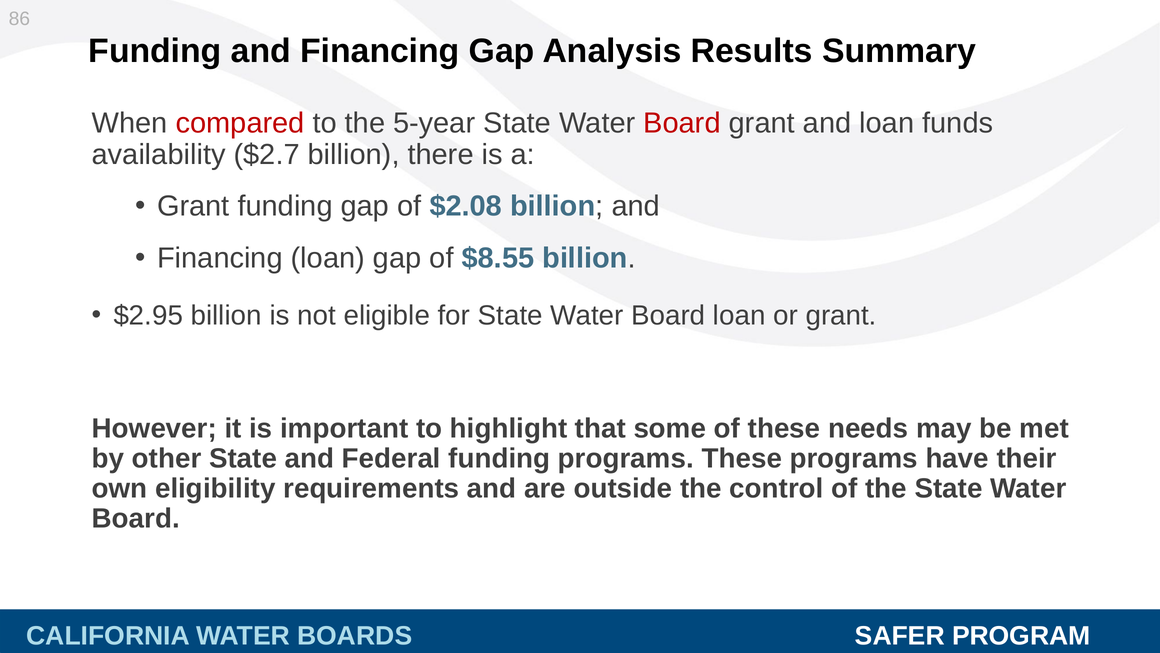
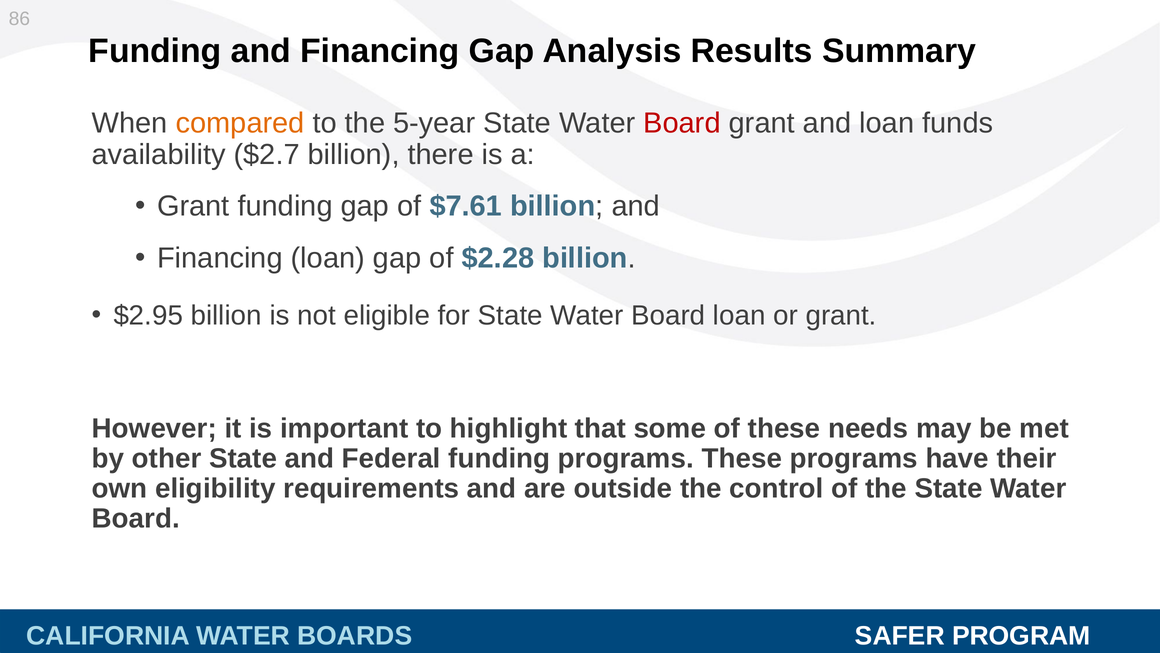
compared colour: red -> orange (240, 123)
$2.08: $2.08 -> $7.61 (466, 206)
$8.55: $8.55 -> $2.28 (498, 258)
